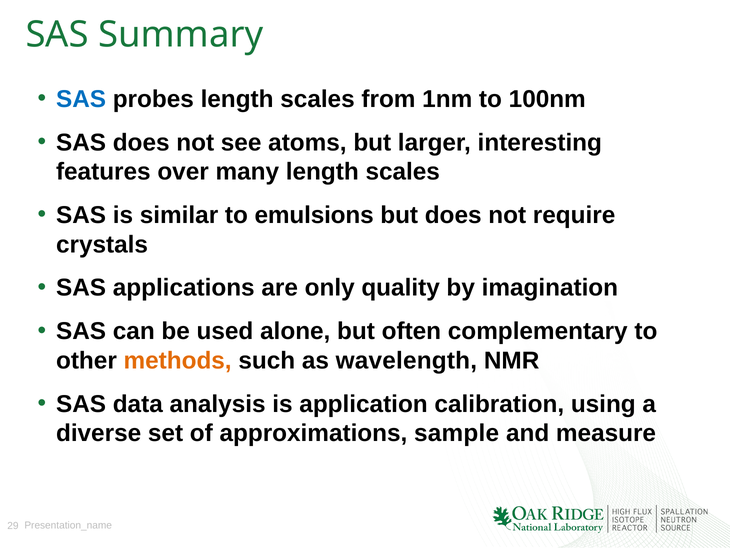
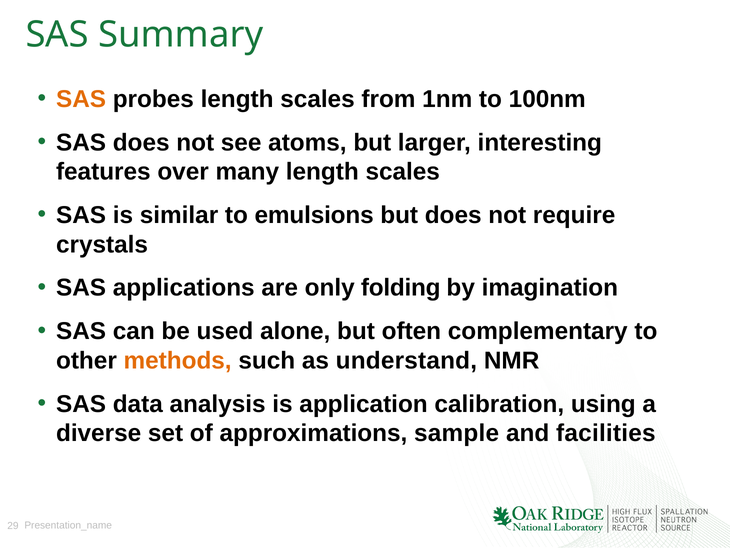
SAS colour: blue -> orange (81, 99)
quality: quality -> folding (401, 288)
wavelength: wavelength -> understand (406, 360)
measure: measure -> facilities (606, 433)
